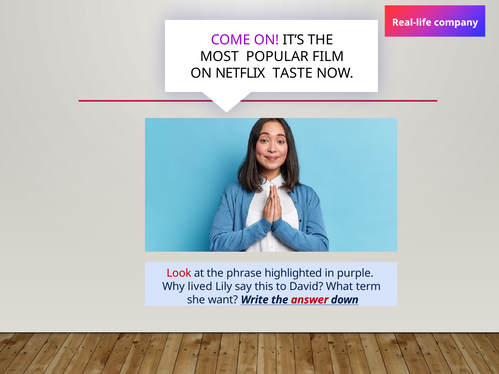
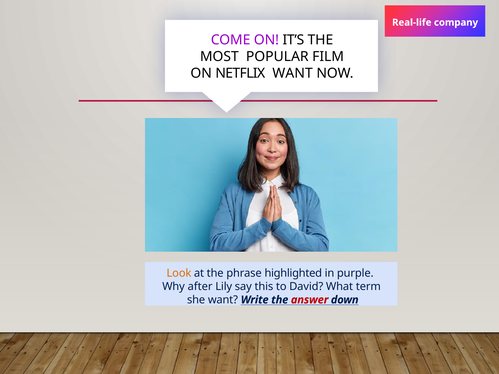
NETFLIX TASTE: TASTE -> WANT (293, 73)
Look colour: red -> orange (179, 273)
lived: lived -> after (200, 287)
